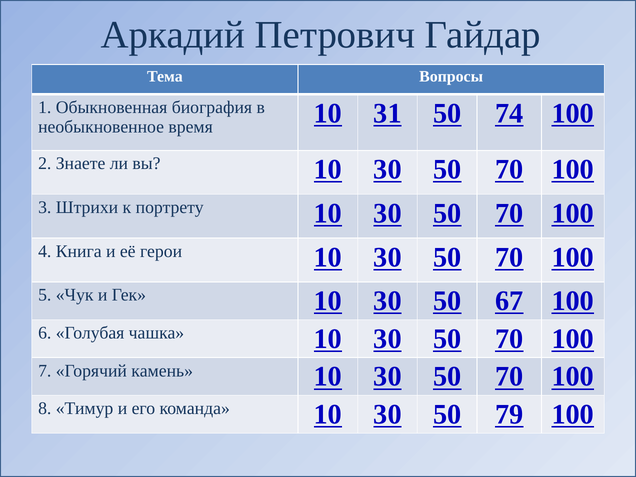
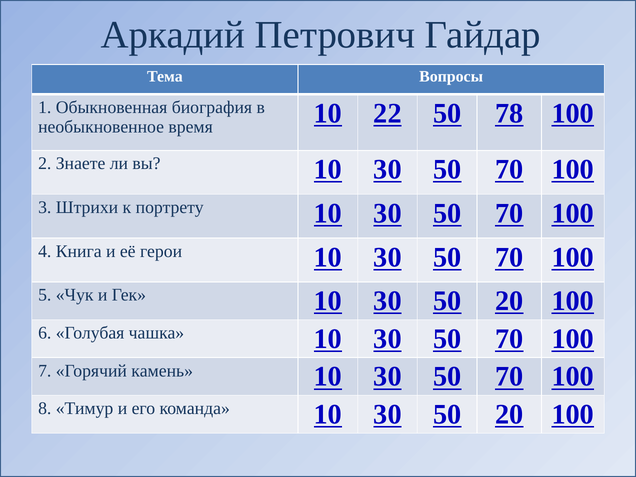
31: 31 -> 22 (388, 113)
74: 74 -> 78 (509, 113)
67: 67 -> 20 (509, 301)
79: 79 -> 20 (509, 414)
